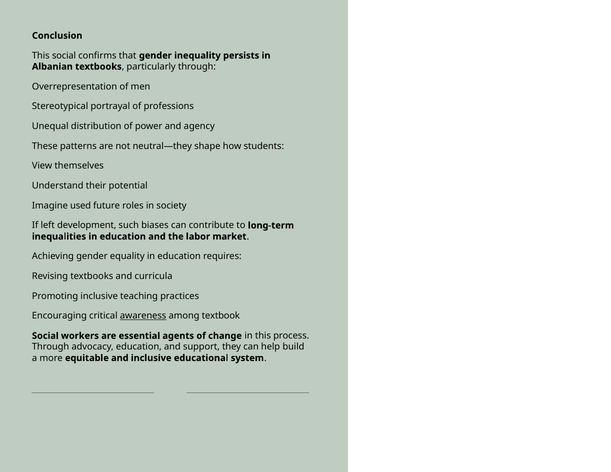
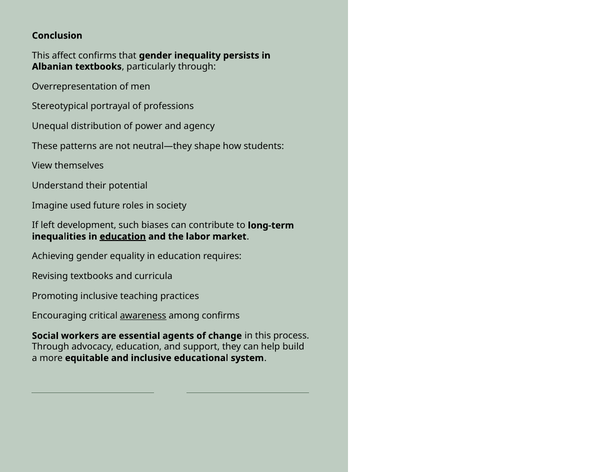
This social: social -> affect (64, 56)
education underline: none -> present (123, 237)
among textbook: textbook -> confirms (221, 316)
